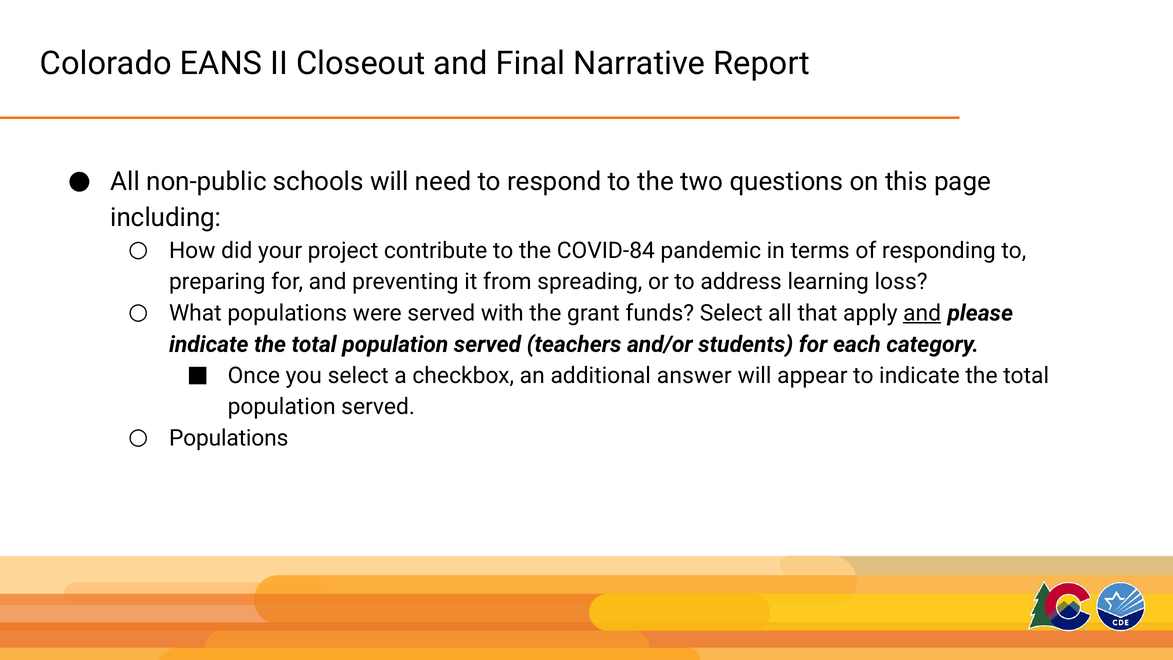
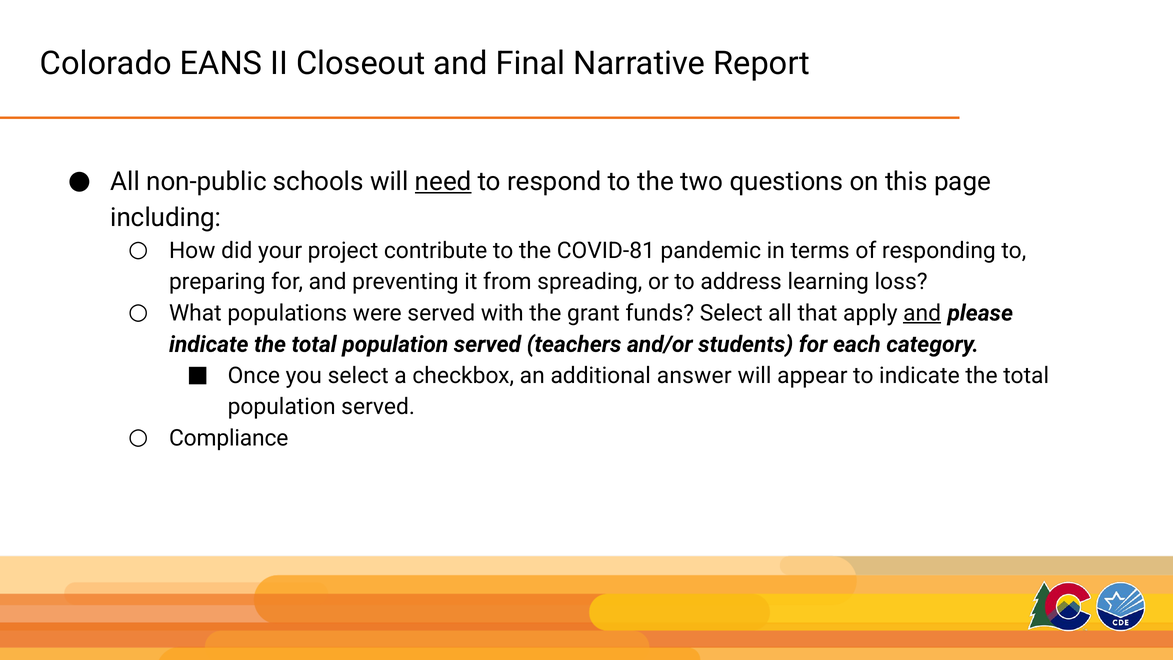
need underline: none -> present (443, 182)
COVID-84: COVID-84 -> COVID-81 (606, 250)
Populations: Populations -> Compliance (229, 438)
